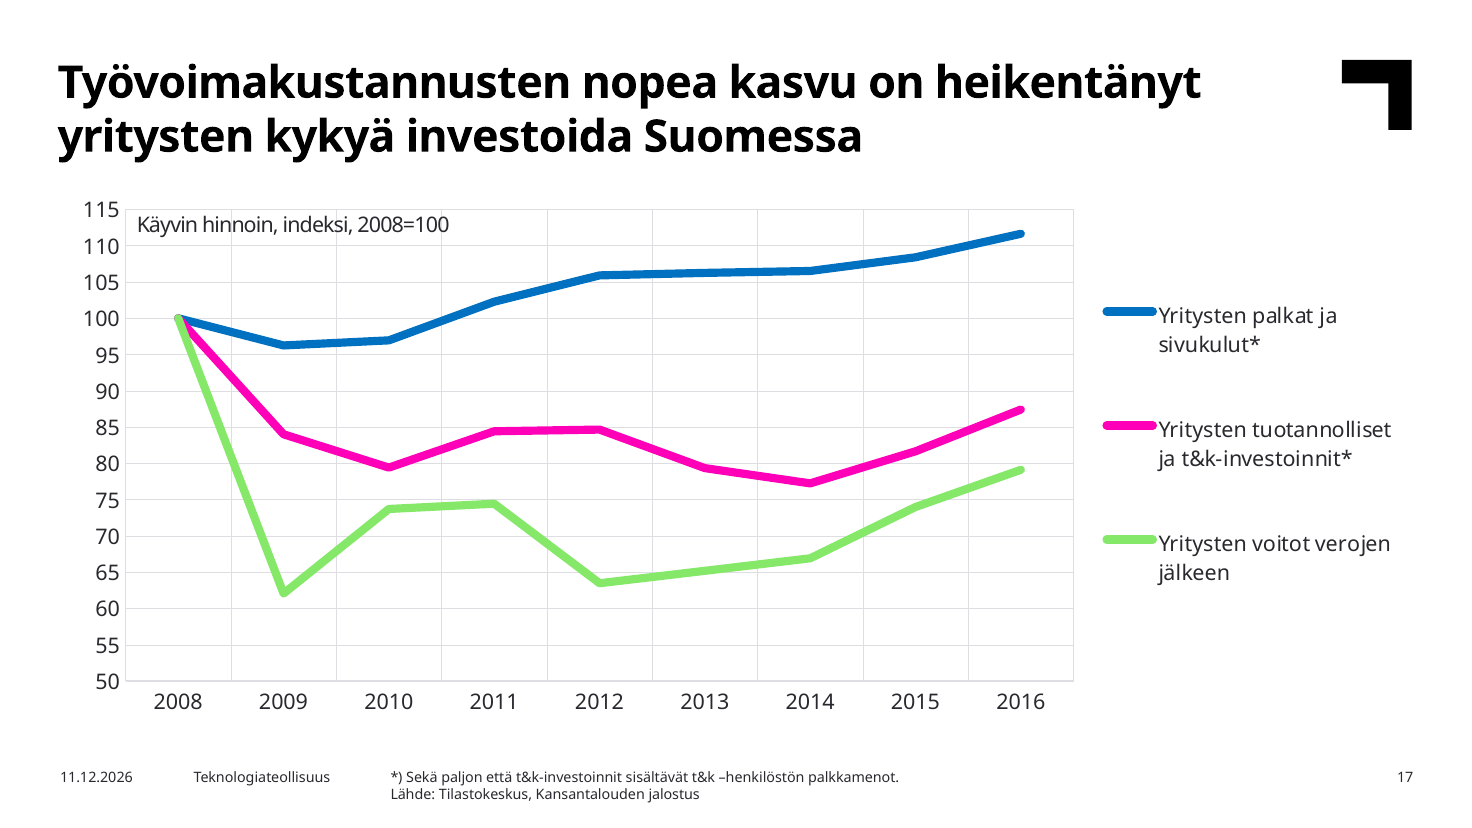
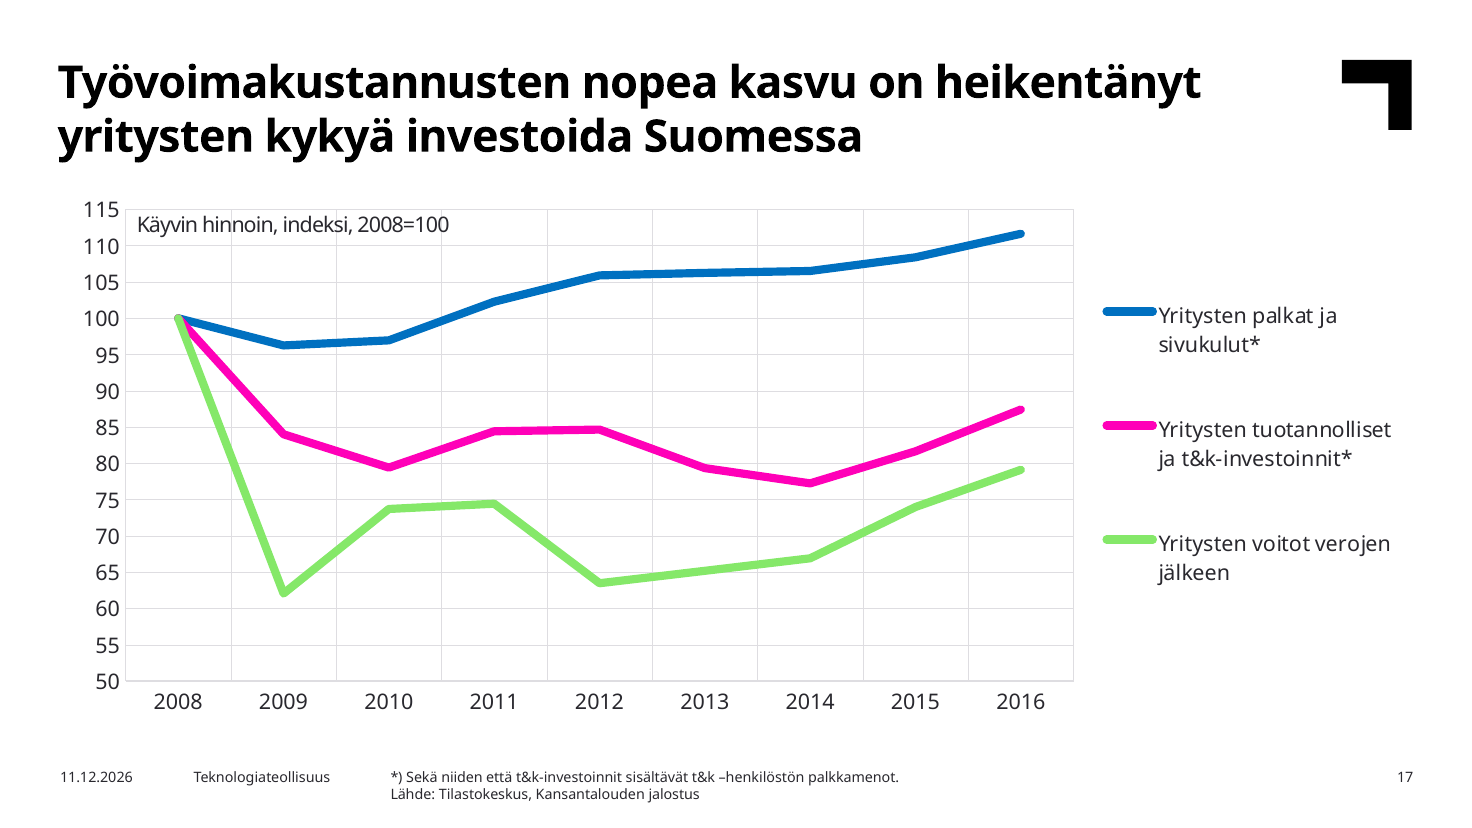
paljon: paljon -> niiden (462, 778)
